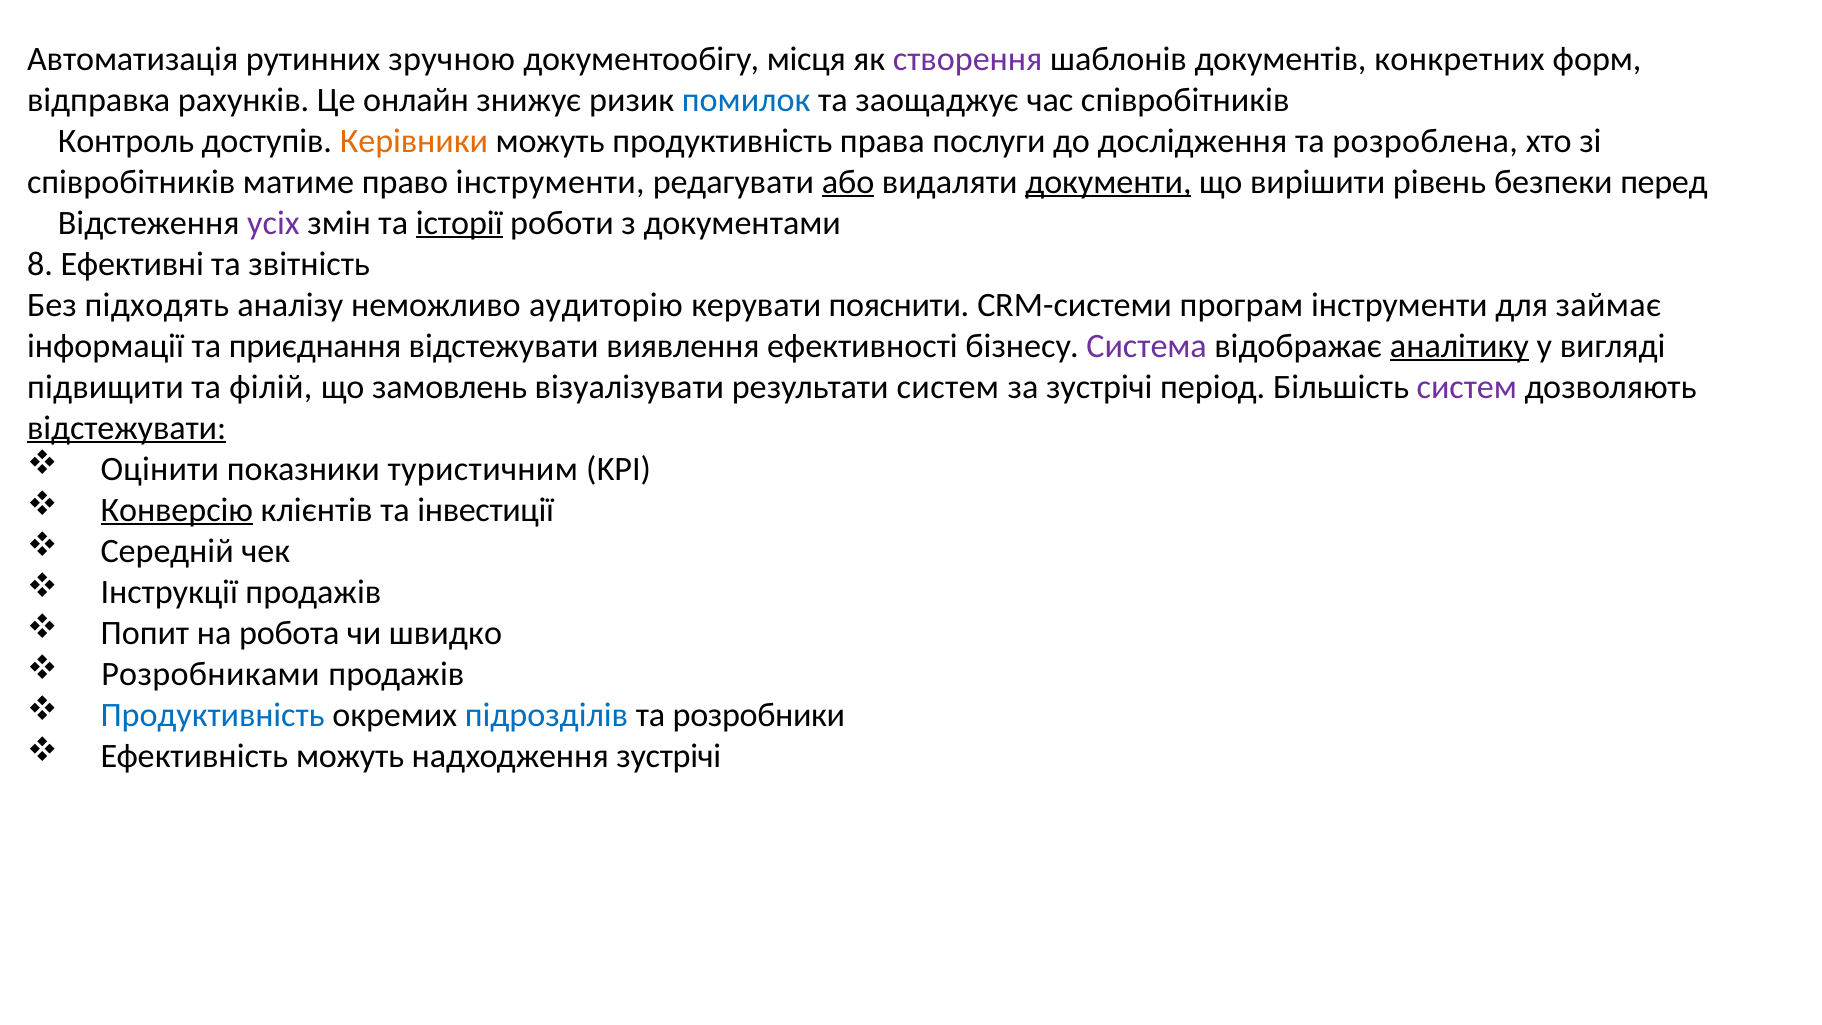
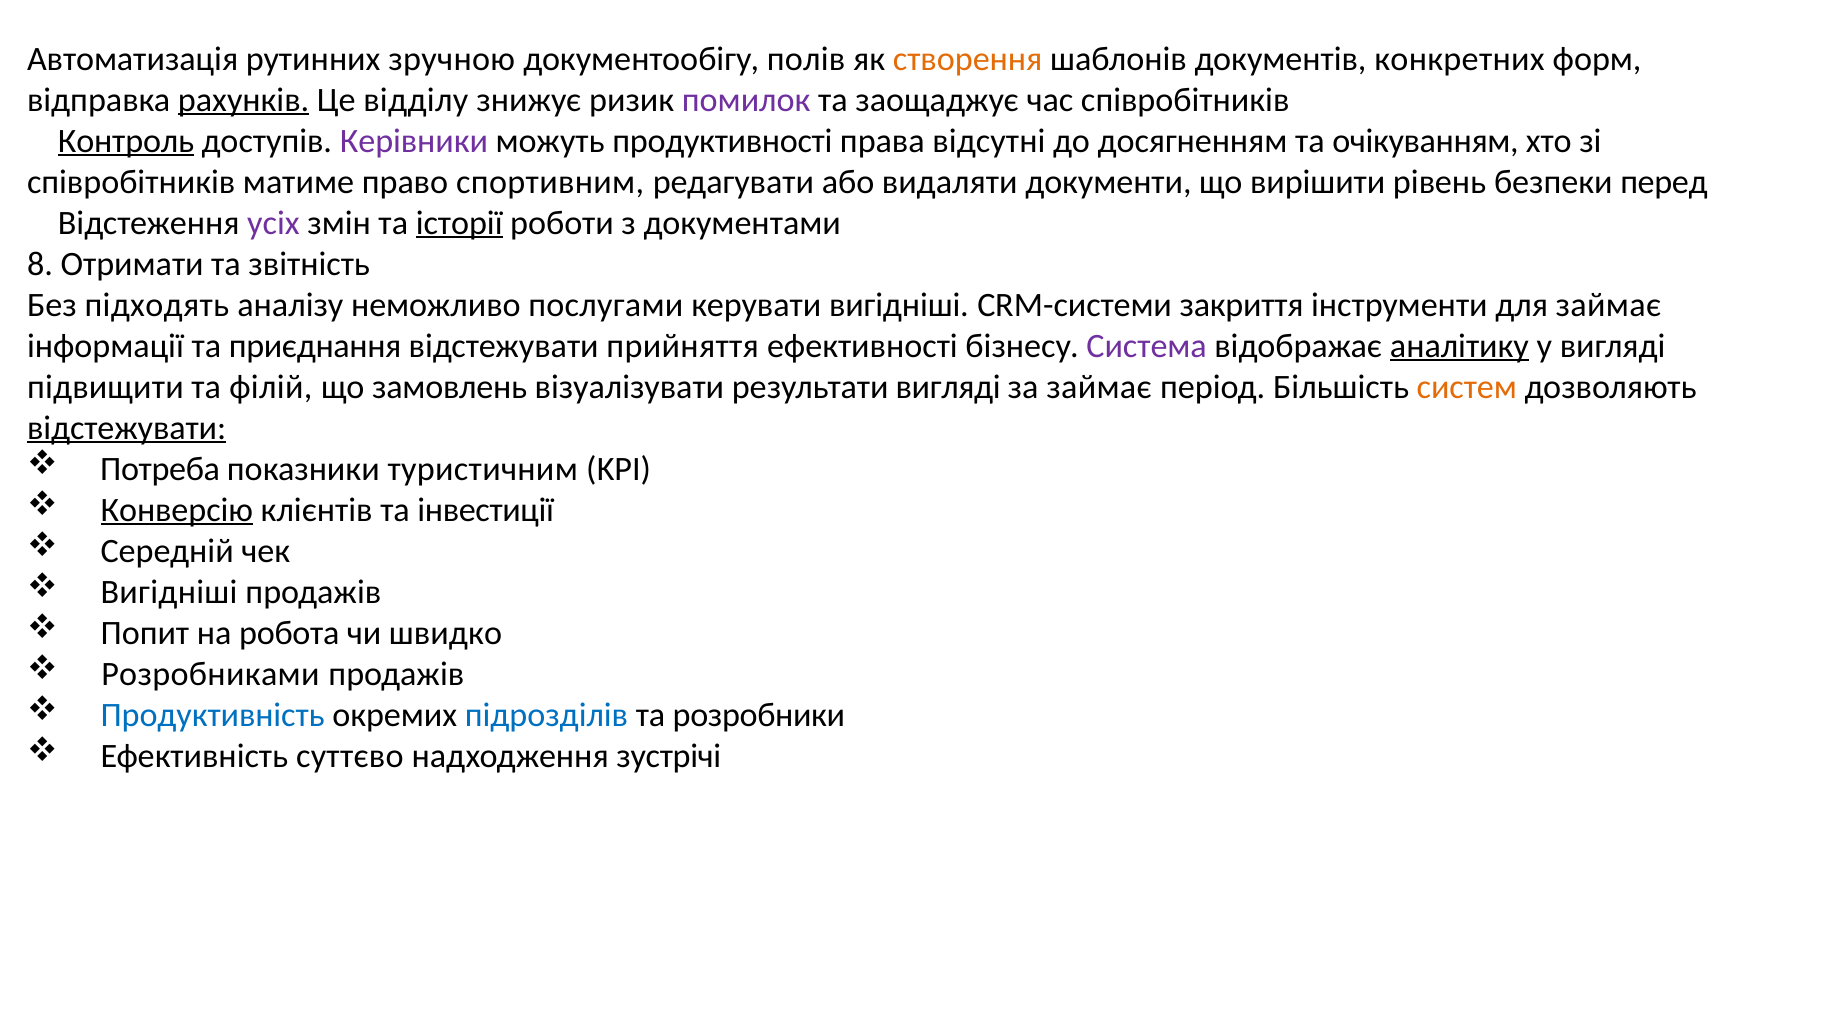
місця: місця -> полів (806, 59)
створення colour: purple -> orange (968, 59)
рахунків underline: none -> present (244, 100)
онлайн: онлайн -> відділу (416, 100)
помилок colour: blue -> purple (746, 100)
Контроль underline: none -> present (126, 141)
Керівники colour: orange -> purple (414, 141)
можуть продуктивність: продуктивність -> продуктивності (722, 141)
послуги: послуги -> відсутні (989, 141)
дослідження: дослідження -> досягненням (1192, 141)
розроблена: розроблена -> очікуванням (1425, 141)
право інструменти: інструменти -> спортивним (550, 182)
або underline: present -> none (848, 182)
документи underline: present -> none (1108, 182)
Ефективні: Ефективні -> Отримати (132, 264)
аудиторію: аудиторію -> послугами (606, 305)
керувати пояснити: пояснити -> вигідніші (899, 305)
програм: програм -> закриття (1242, 305)
виявлення: виявлення -> прийняття (683, 346)
результати систем: систем -> вигляді (948, 387)
за зустрічі: зустрічі -> займає (1099, 387)
систем colour: purple -> orange (1467, 387)
Оцінити: Оцінити -> Потреба (160, 469)
Інструкції: Інструкції -> Вигідніші (169, 592)
Ефективність можуть: можуть -> суттєво (350, 756)
